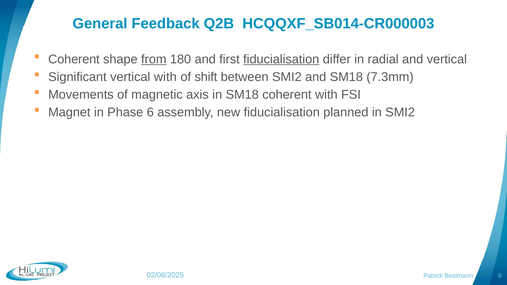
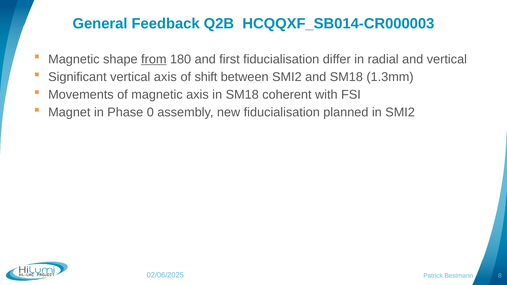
Coherent: Coherent -> Magnetic (74, 59)
fiducialisation underline: present -> none (281, 59)
vertical with: with -> axis (165, 77)
7.3mm: 7.3mm -> 1.3mm (390, 77)
6: 6 -> 0 (150, 112)
